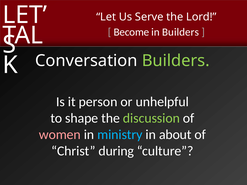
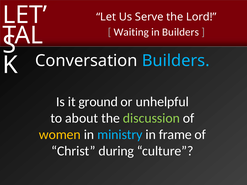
Become: Become -> Waiting (131, 32)
Builders colour: light green -> light blue (176, 61)
person: person -> ground (98, 102)
shape: shape -> about (82, 118)
women colour: pink -> yellow (60, 135)
about: about -> frame (175, 135)
